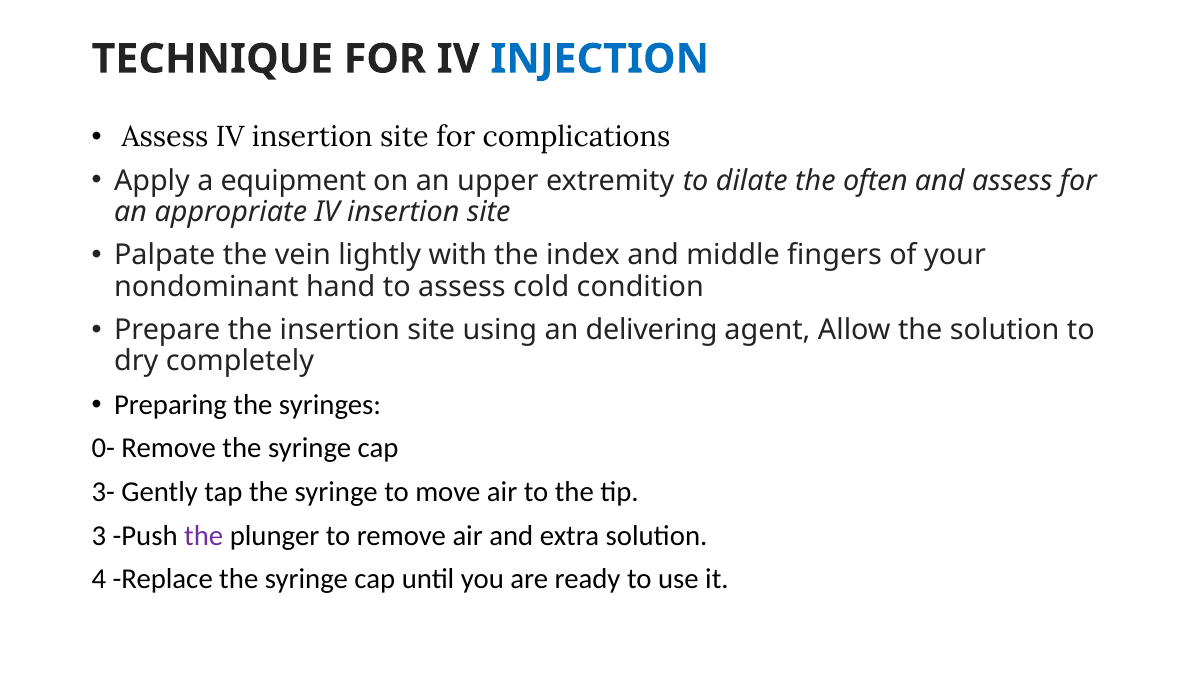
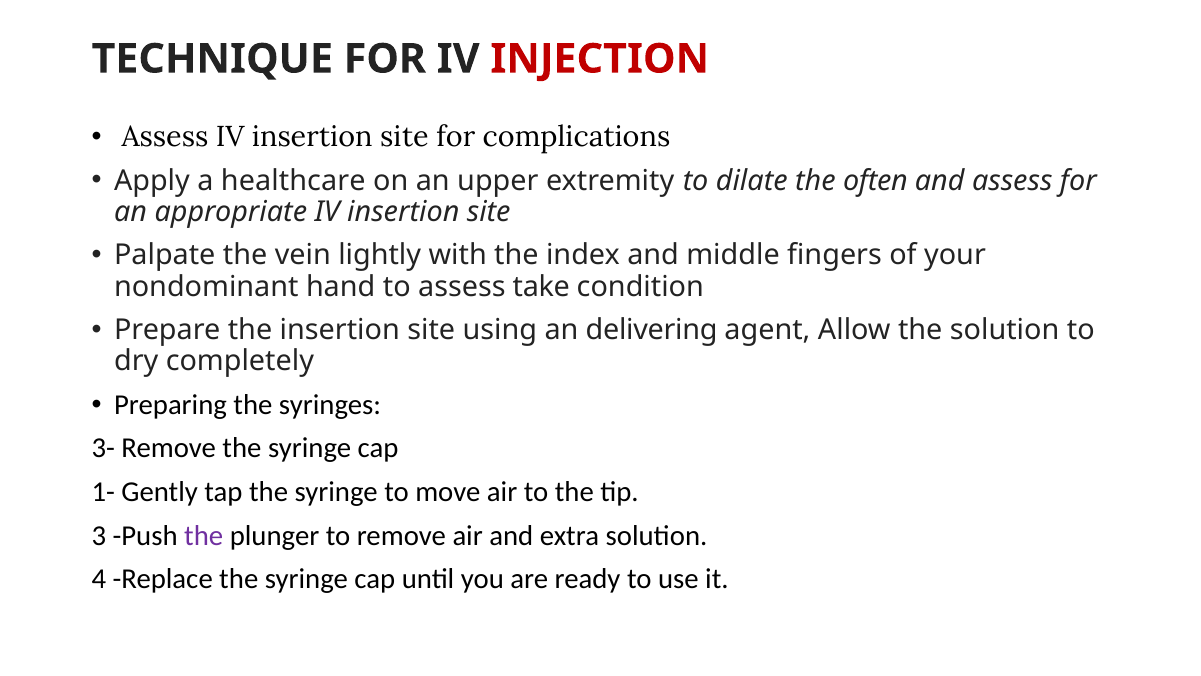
INJECTION colour: blue -> red (600, 59)
equipment: equipment -> healthcare (293, 181)
cold: cold -> take (541, 286)
0-: 0- -> 3- (103, 448)
3-: 3- -> 1- (103, 492)
